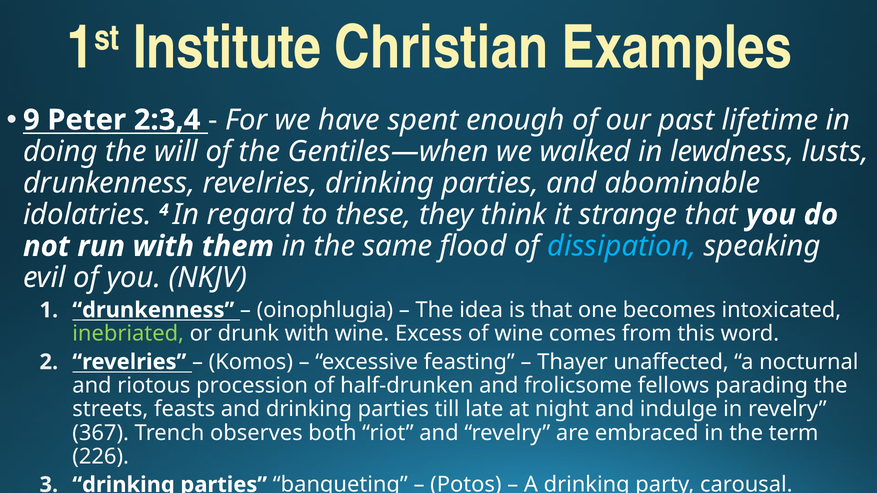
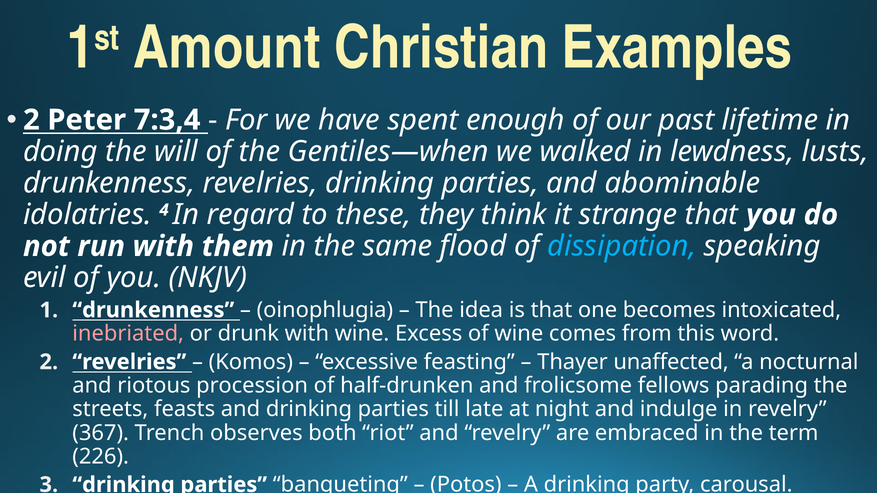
1st Institute: Institute -> Amount (227, 48)
9: 9 -> 2 (31, 120)
2:3,4: 2:3,4 -> 7:3,4 (167, 120)
inebriated colour: light green -> pink (128, 334)
